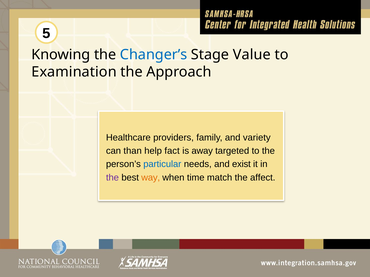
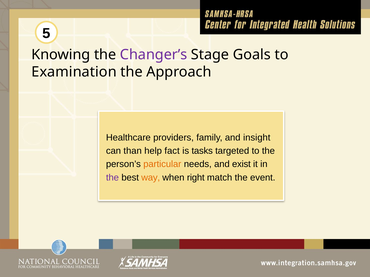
Changer’s colour: blue -> purple (154, 55)
Value: Value -> Goals (252, 55)
variety: variety -> insight (257, 138)
away: away -> tasks (202, 151)
particular colour: blue -> orange (162, 164)
time: time -> right (196, 178)
affect: affect -> event (263, 178)
